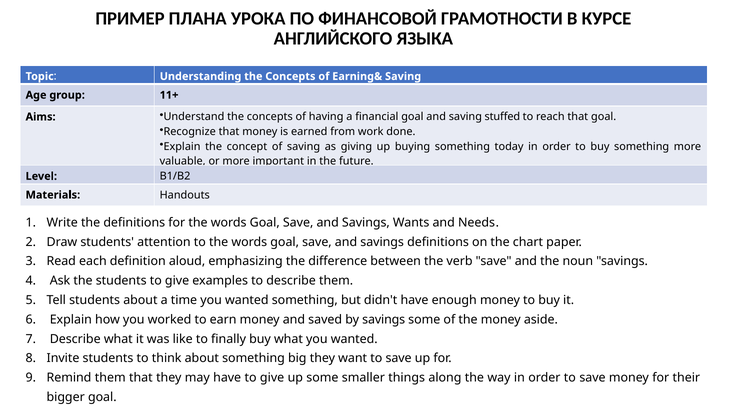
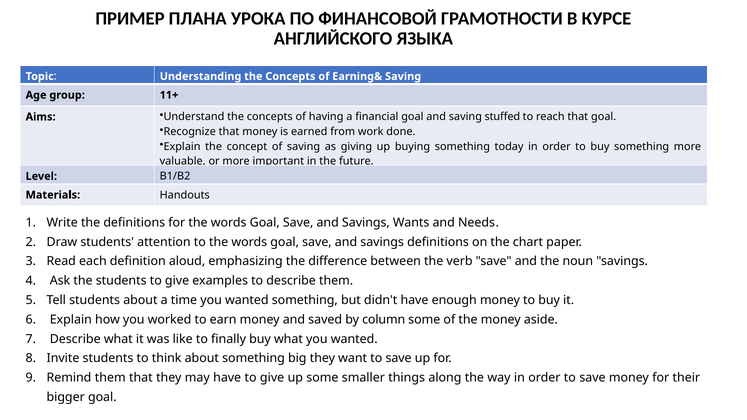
by savings: savings -> column (384, 320)
